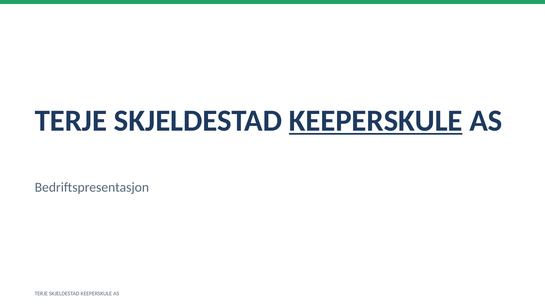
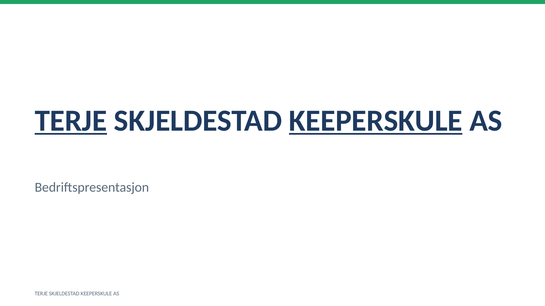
TERJE underline: none -> present (71, 121)
